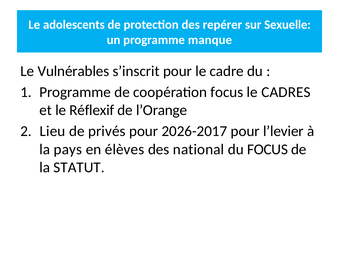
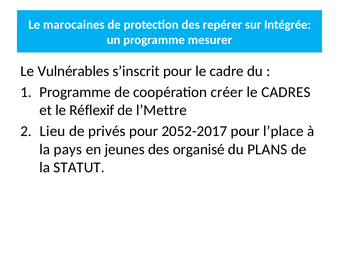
adolescents: adolescents -> marocaines (74, 25)
Sexuelle: Sexuelle -> Intégrée (287, 25)
manque: manque -> mesurer (210, 40)
coopération focus: focus -> créer (227, 92)
l’Orange: l’Orange -> l’Mettre (161, 110)
2026-2017: 2026-2017 -> 2052-2017 (194, 131)
l’levier: l’levier -> l’place (283, 131)
élèves: élèves -> jeunes (125, 149)
national: national -> organisé (199, 149)
du FOCUS: FOCUS -> PLANS (267, 149)
